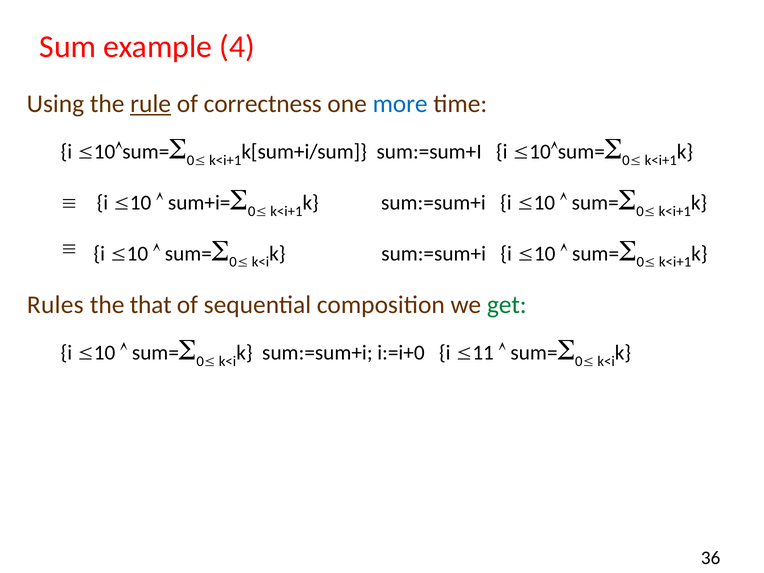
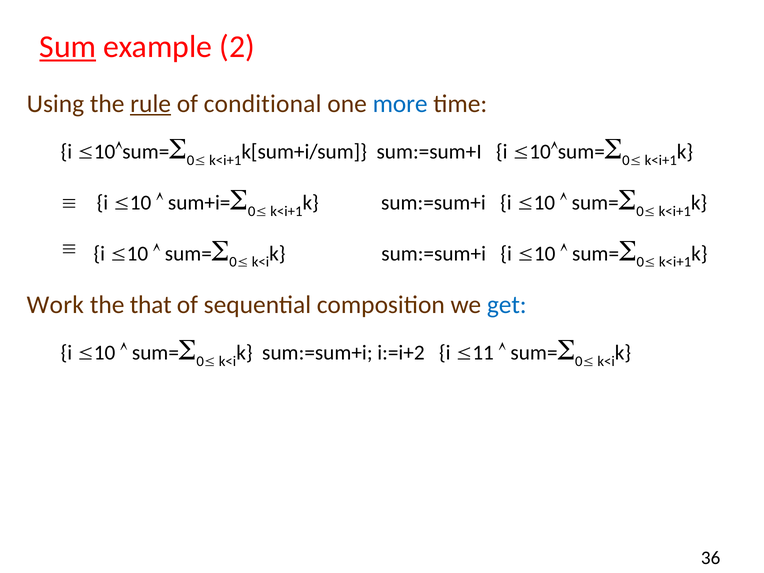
Sum underline: none -> present (68, 47)
4: 4 -> 2 (237, 47)
correctness: correctness -> conditional (263, 104)
Rules: Rules -> Work (55, 305)
get colour: green -> blue (507, 305)
i:=i+0: i:=i+0 -> i:=i+2 (401, 353)
